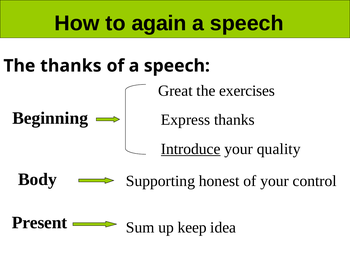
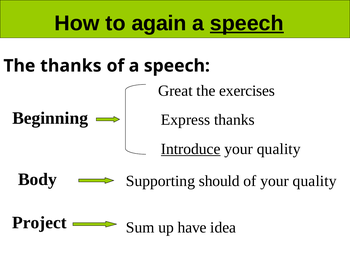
speech underline: none -> present (247, 23)
honest: honest -> should (219, 181)
of your control: control -> quality (315, 181)
Present: Present -> Project (39, 223)
keep: keep -> have (192, 228)
